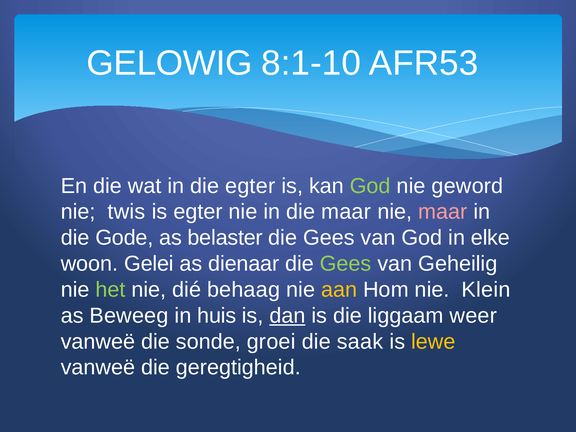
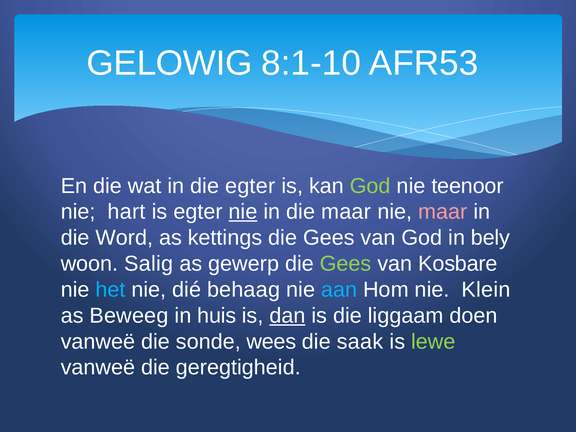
geword: geword -> teenoor (468, 186)
twis: twis -> hart (127, 212)
nie underline: none -> present (243, 212)
Gode: Gode -> Word (124, 238)
belaster: belaster -> kettings (225, 238)
elke: elke -> bely (490, 238)
Gelei: Gelei -> Salig (149, 264)
dienaar: dienaar -> gewerp (244, 264)
Geheilig: Geheilig -> Kosbare (458, 264)
het colour: light green -> light blue (110, 290)
aan colour: yellow -> light blue (339, 290)
weer: weer -> doen (473, 316)
groei: groei -> wees (271, 342)
lewe colour: yellow -> light green (433, 342)
